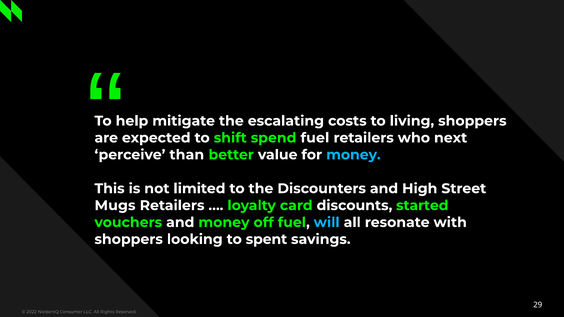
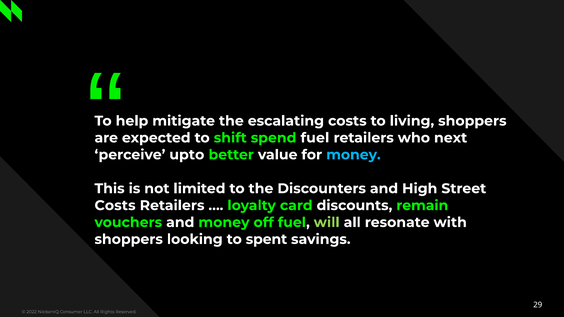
than: than -> upto (187, 155)
Mugs: Mugs -> Costs (115, 206)
started: started -> remain (422, 206)
will colour: light blue -> light green (327, 223)
